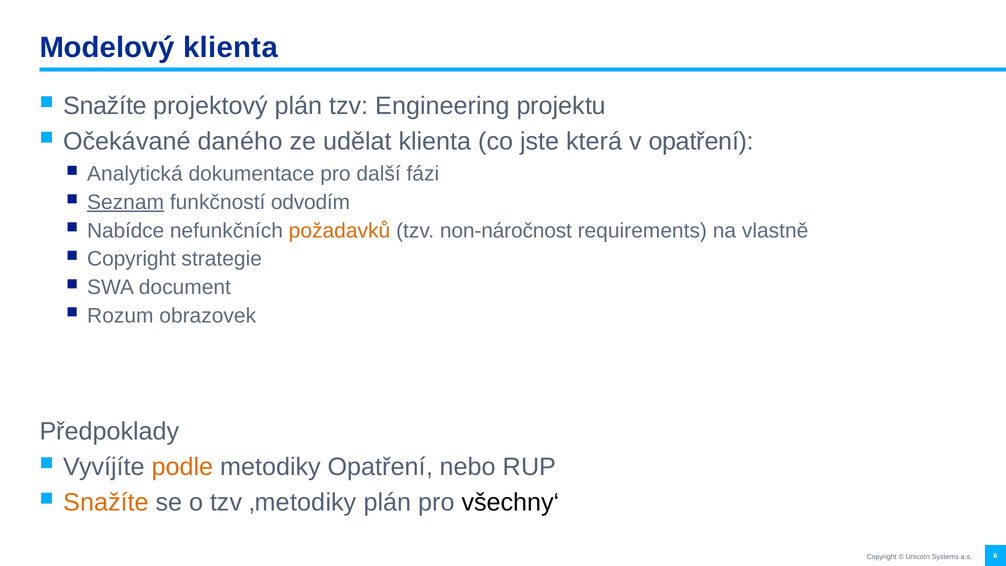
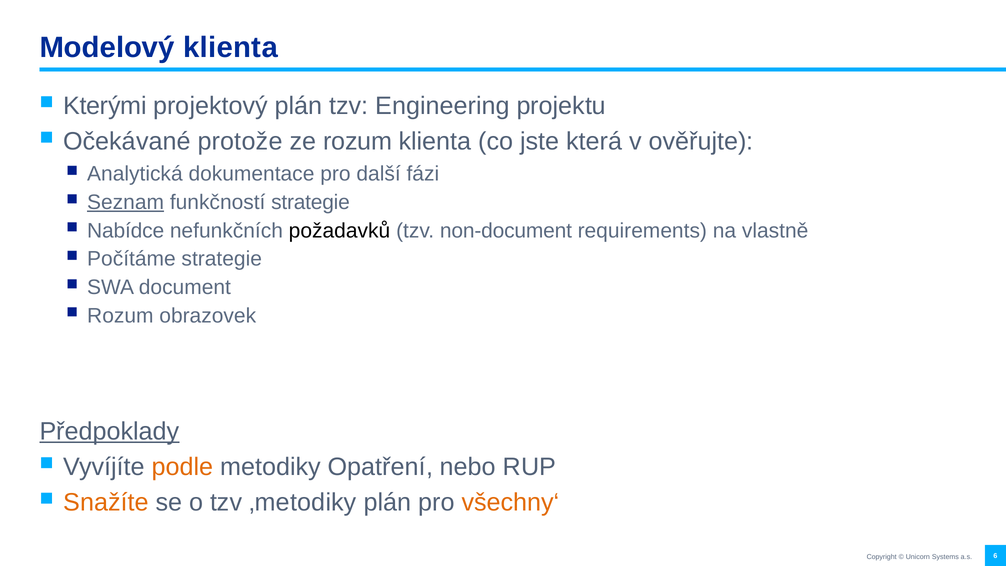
Snažíte: Snažíte -> Kterými (105, 106)
daného: daného -> protože (240, 141)
ze udělat: udělat -> rozum (358, 141)
v opatření: opatření -> ověřujte (701, 141)
funkčností odvodím: odvodím -> strategie (310, 202)
požadavků colour: orange -> black (339, 231)
non-náročnost: non-náročnost -> non-document (506, 231)
Copyright: Copyright -> Počítáme (131, 259)
Předpoklady underline: none -> present (109, 432)
všechny‘ colour: black -> orange (510, 502)
